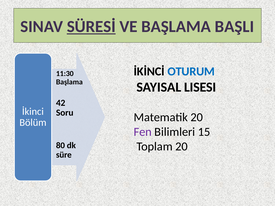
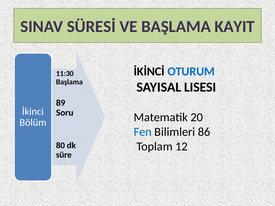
SÜRESİ underline: present -> none (91, 27)
BAŞLI: BAŞLI -> KAYIT (235, 27)
42: 42 -> 89 (61, 103)
Fen colour: purple -> blue (143, 132)
15: 15 -> 86 (204, 132)
Toplam 20: 20 -> 12 (182, 147)
